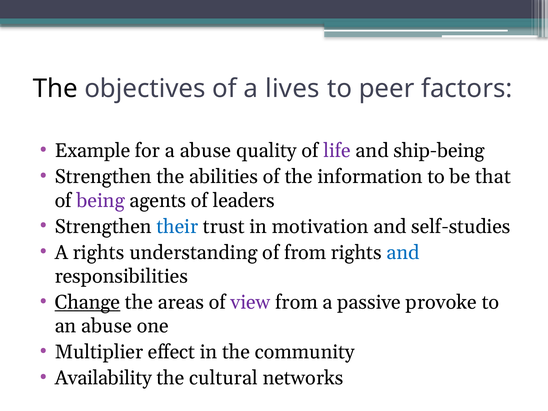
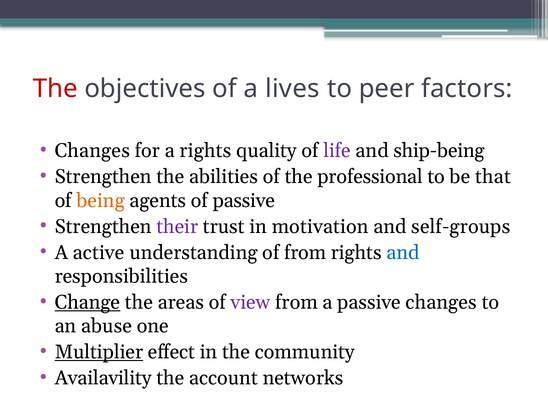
The colour: black -> red (55, 89)
Example: Example -> Changes (92, 151)
a abuse: abuse -> rights (205, 151)
information: information -> professional (370, 177)
being colour: purple -> orange (101, 201)
of leaders: leaders -> passive (244, 201)
their colour: blue -> purple (177, 227)
self-studies: self-studies -> self-groups (461, 227)
A rights: rights -> active (99, 253)
passive provoke: provoke -> changes (441, 302)
Multiplier underline: none -> present (99, 352)
Availability: Availability -> Availavility (103, 378)
cultural: cultural -> account (223, 378)
